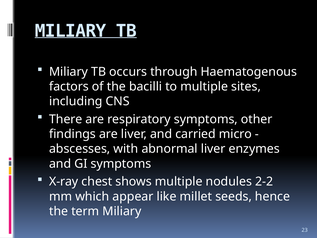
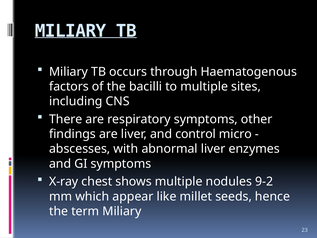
carried: carried -> control (196, 134)
2-2: 2-2 -> 9-2 (264, 181)
